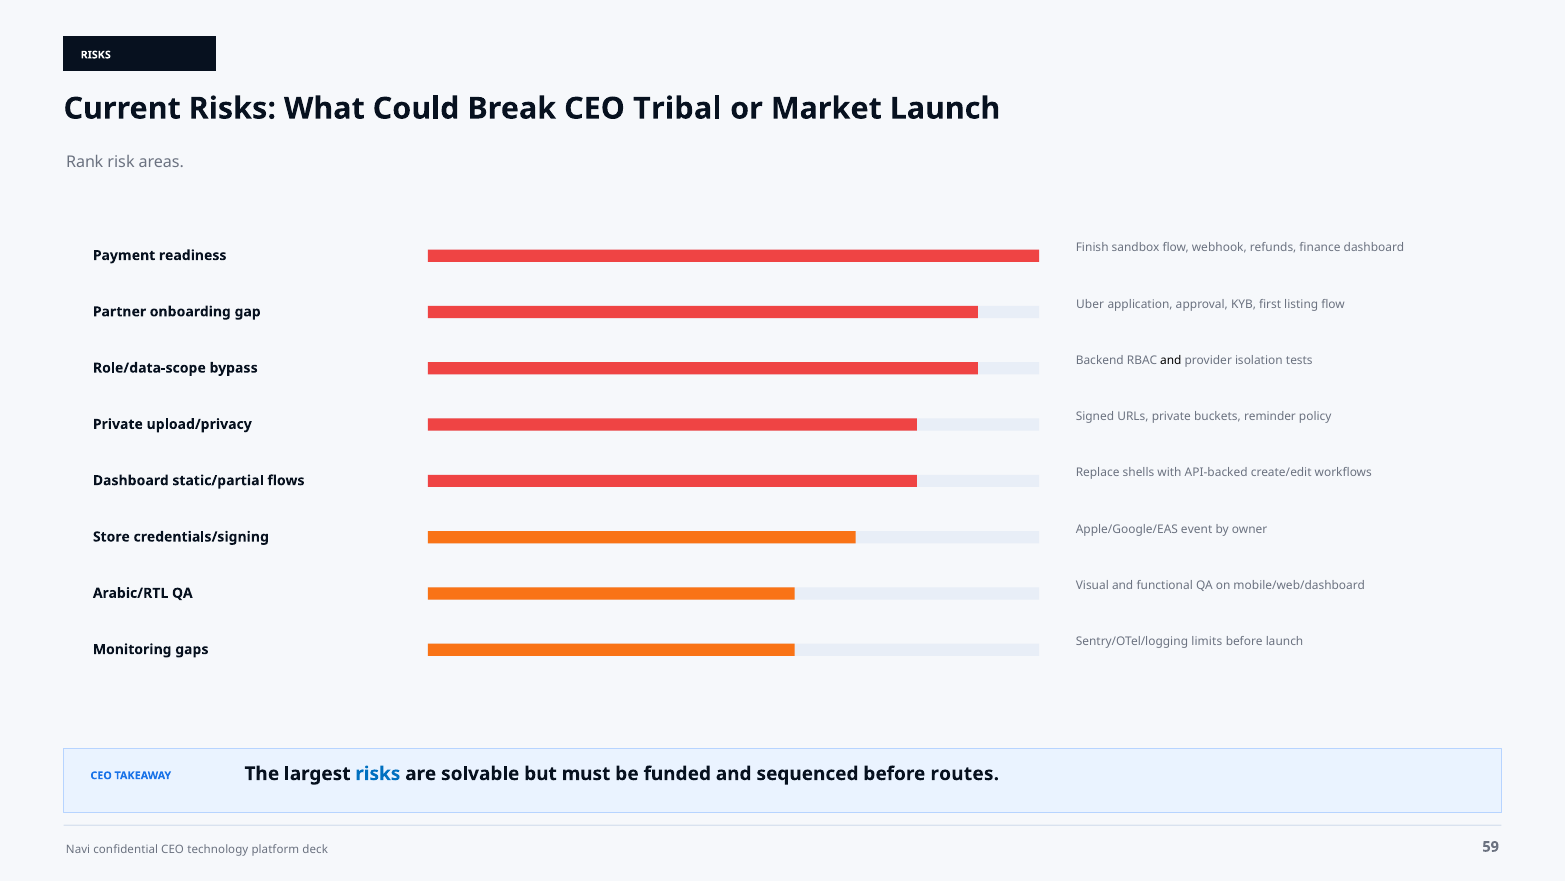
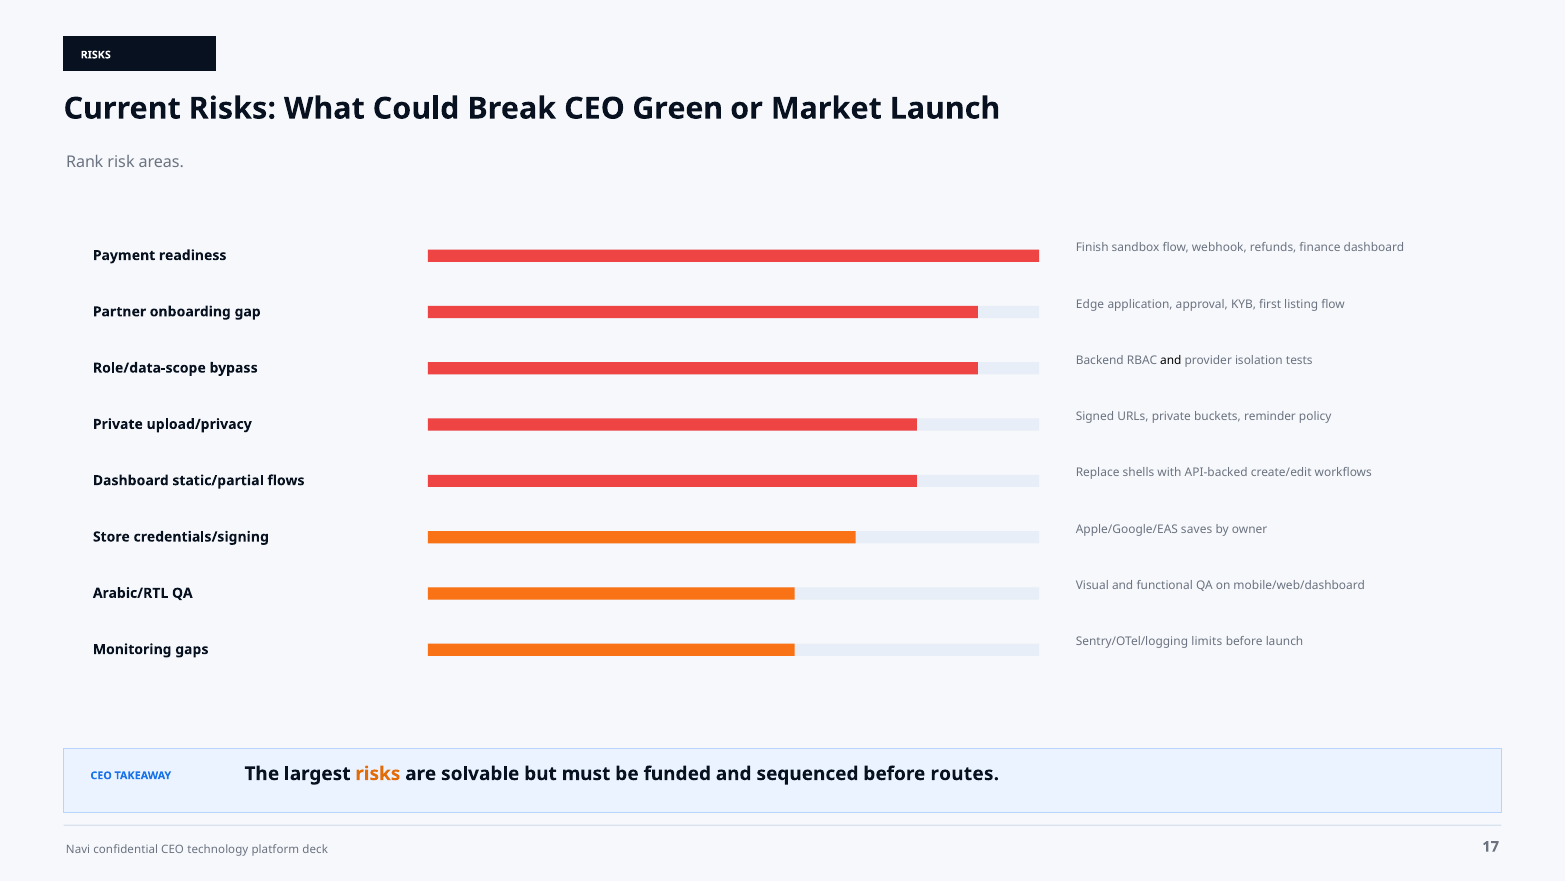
Tribal: Tribal -> Green (678, 108)
Uber: Uber -> Edge (1090, 304)
event: event -> saves (1197, 529)
risks colour: blue -> orange (378, 773)
59: 59 -> 17 (1491, 846)
